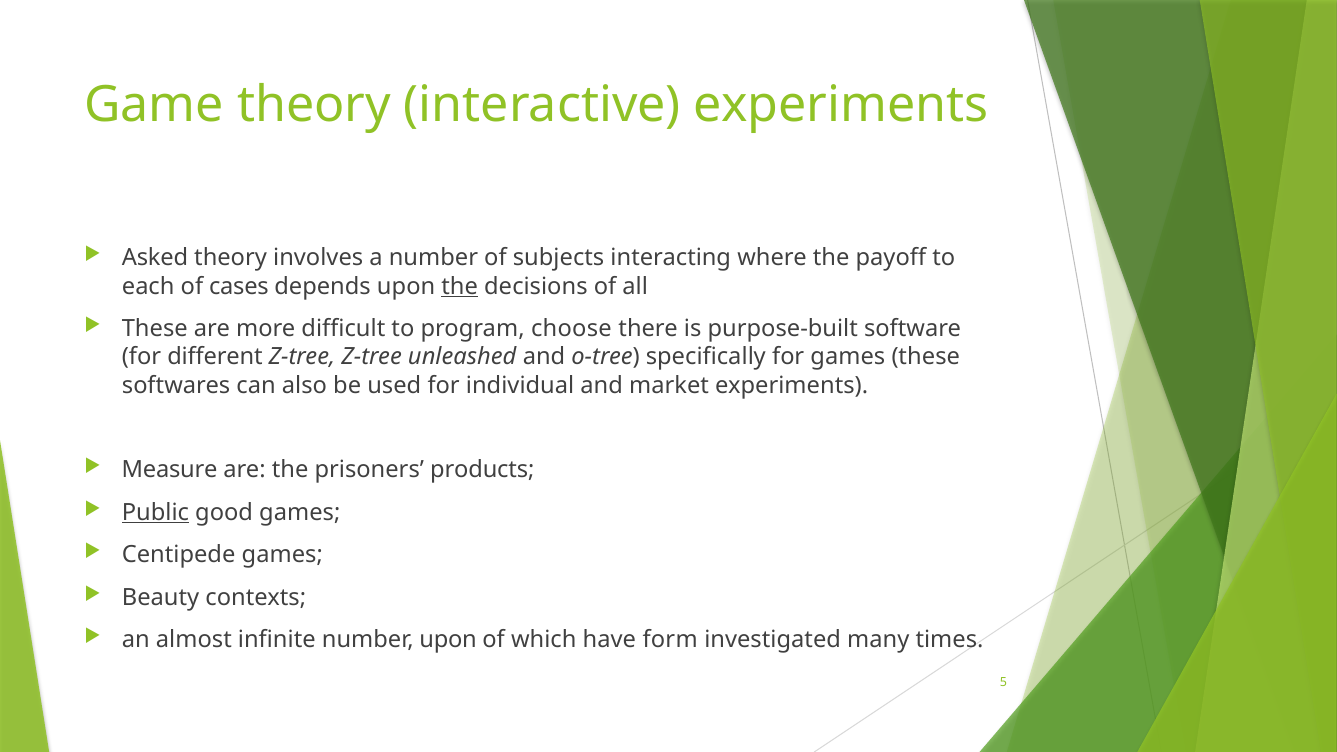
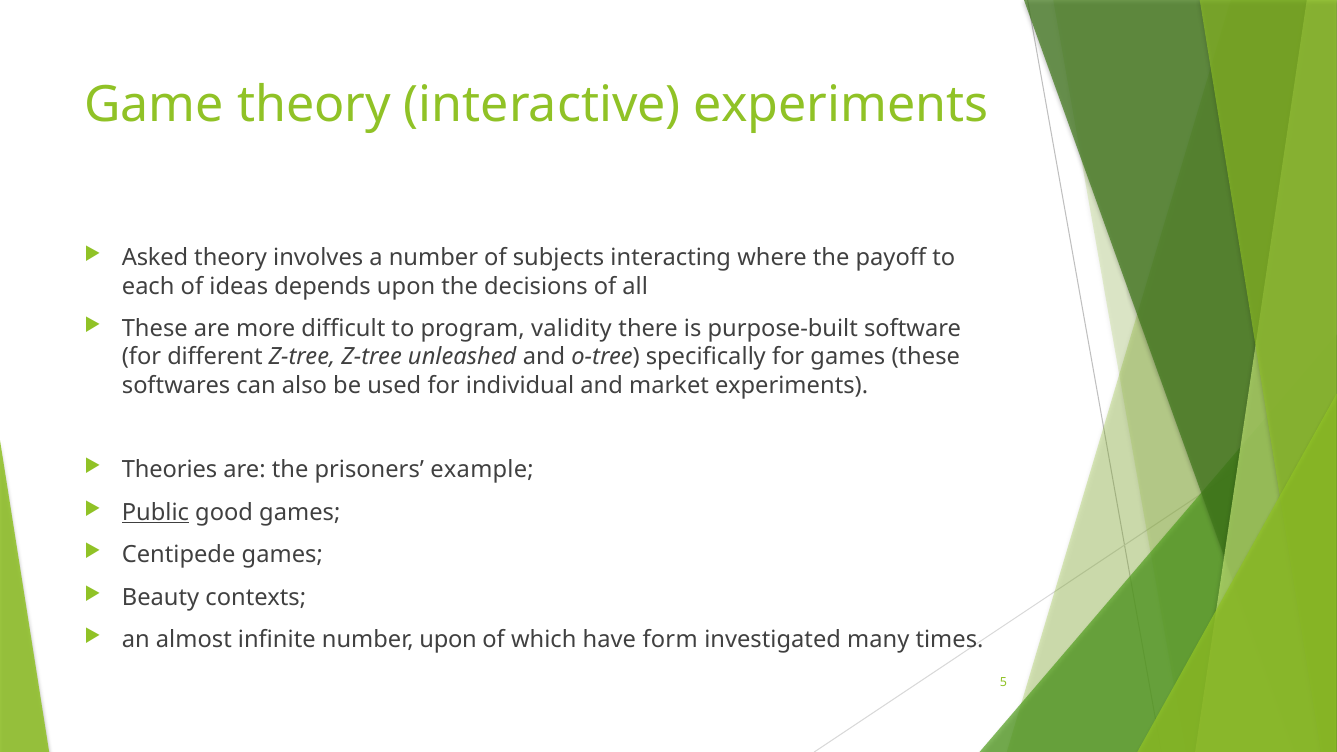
cases: cases -> ideas (239, 286)
the underline: present -> none (460, 286)
choose: choose -> validity (571, 329)
Measure: Measure -> Theories (170, 470)
products: products -> example (482, 470)
